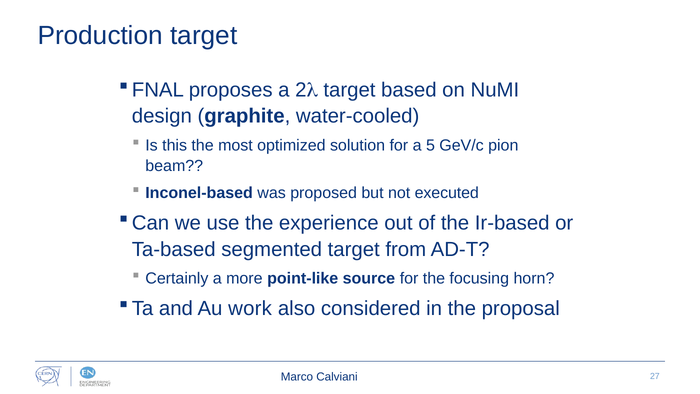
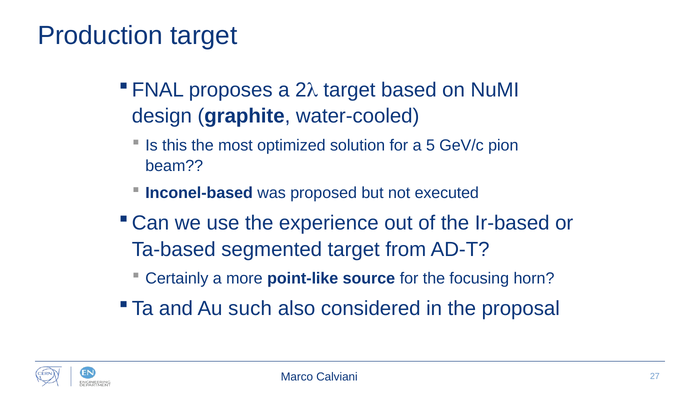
work: work -> such (250, 308)
